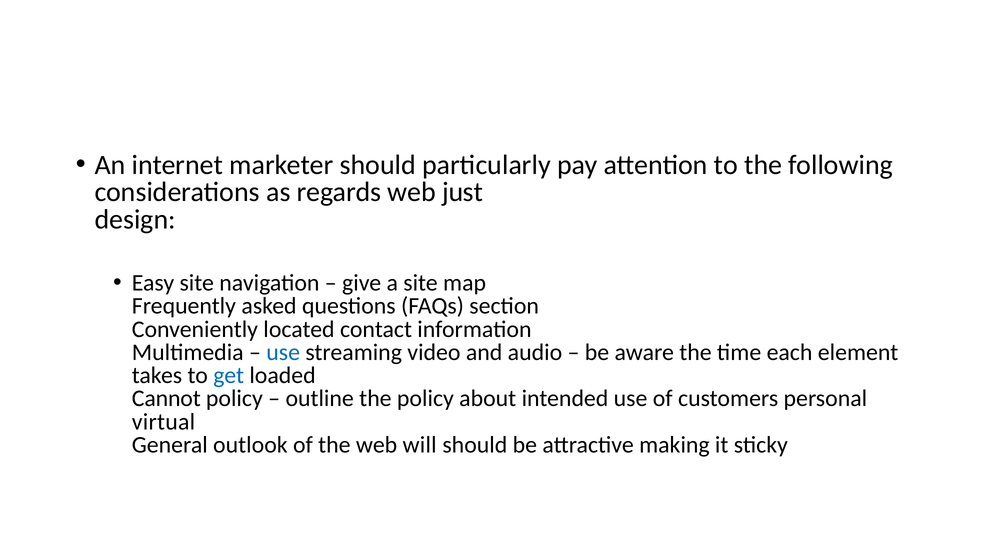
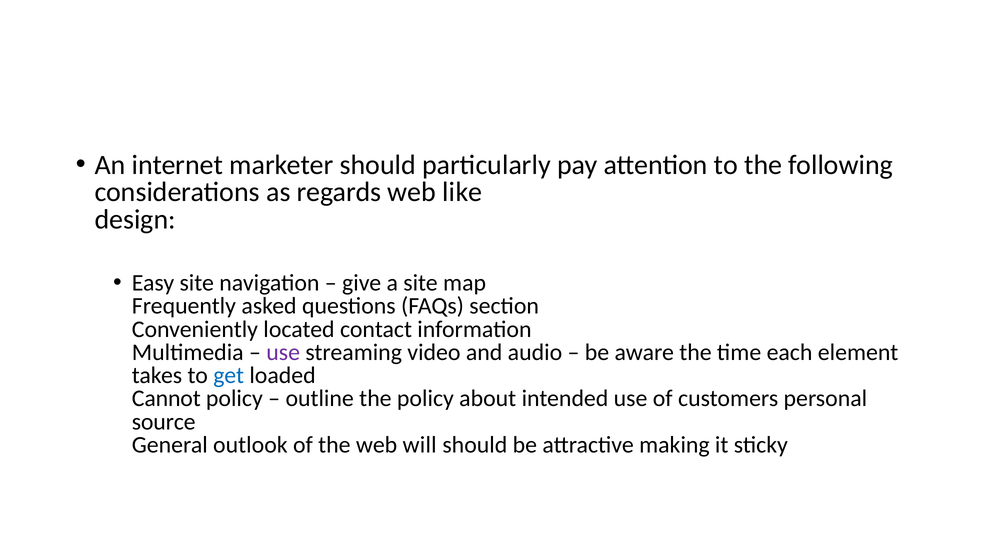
just: just -> like (462, 192)
use colour: blue -> purple (283, 353)
virtual: virtual -> source (164, 422)
